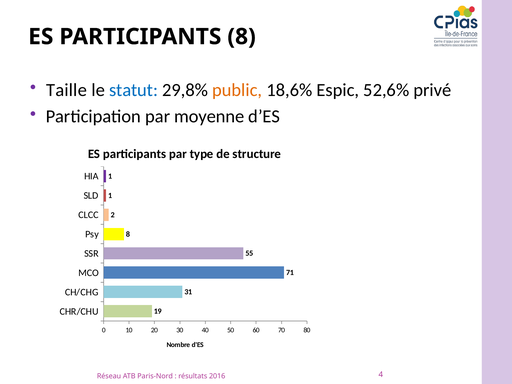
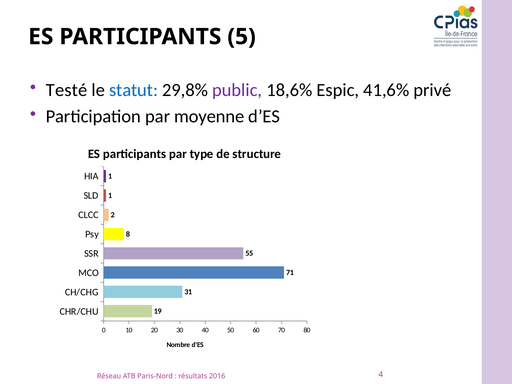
PARTICIPANTS 8: 8 -> 5 (242, 37)
Taille: Taille -> Testé (67, 90)
public colour: orange -> purple (237, 90)
52,6%: 52,6% -> 41,6% (386, 90)
